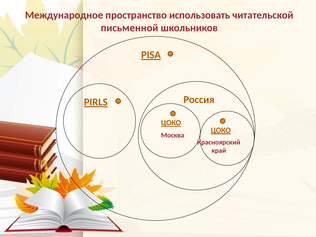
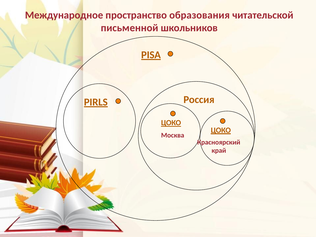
использовать: использовать -> образования (200, 15)
